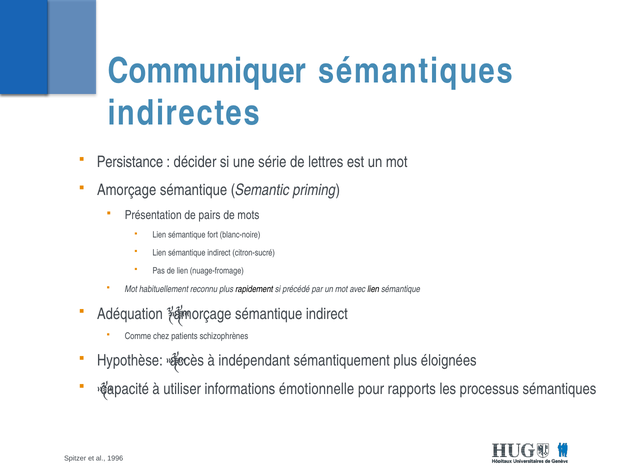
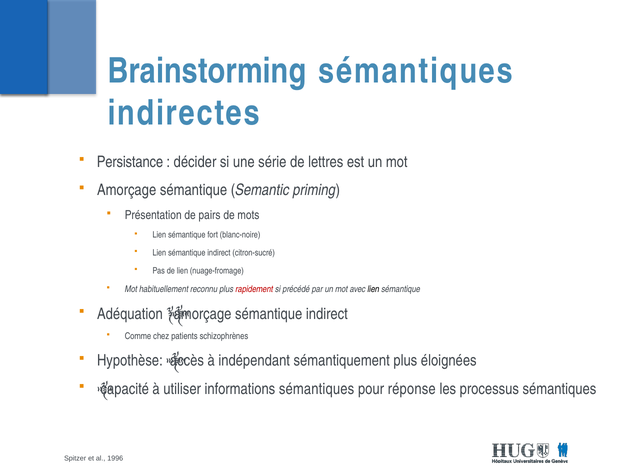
Communiquer: Communiquer -> Brainstorming (207, 71)
rapidement colour: black -> red (254, 289)
informations émotionnelle: émotionnelle -> sémantiques (317, 389)
rapports: rapports -> réponse (412, 389)
